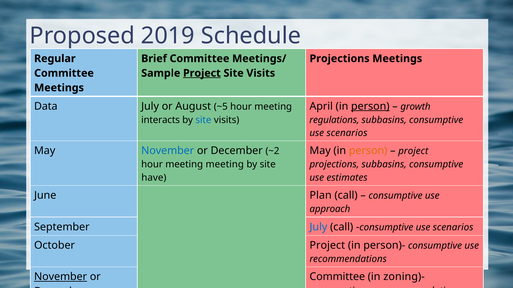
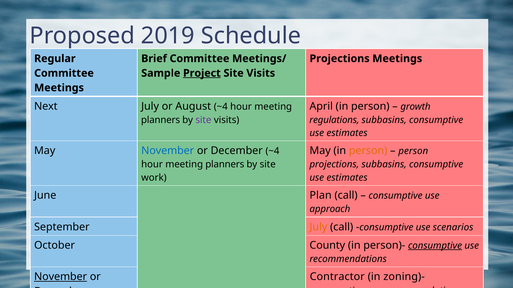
Data: Data -> Next (46, 106)
August ~5: ~5 -> ~4 (221, 107)
person underline: present -> none (370, 106)
interacts: interacts -> planners (161, 120)
site colour: blue -> purple (203, 120)
scenarios: scenarios -> estimates (347, 133)
December ~2: ~2 -> ~4 (272, 151)
project: project -> person (413, 151)
meeting: meeting -> planners (225, 165)
have: have -> work (154, 178)
July colour: blue -> orange (318, 227)
October Project: Project -> County (327, 246)
consumptive underline: none -> present (435, 246)
Committee: Committee -> Contractor (337, 277)
